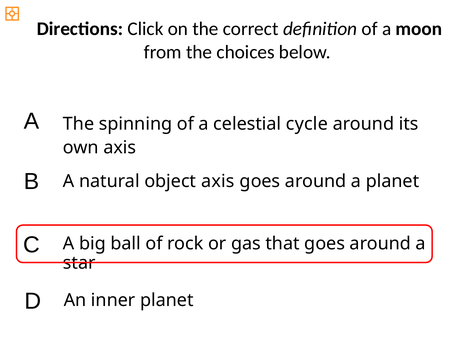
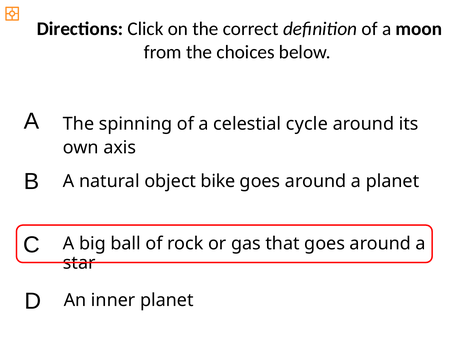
object axis: axis -> bike (218, 181)
